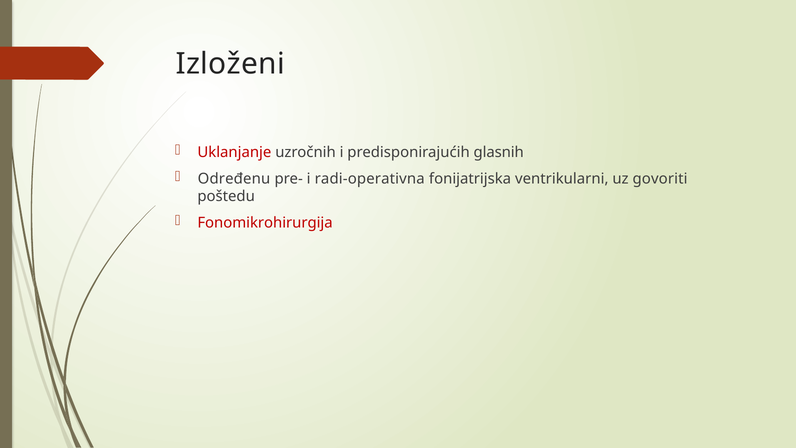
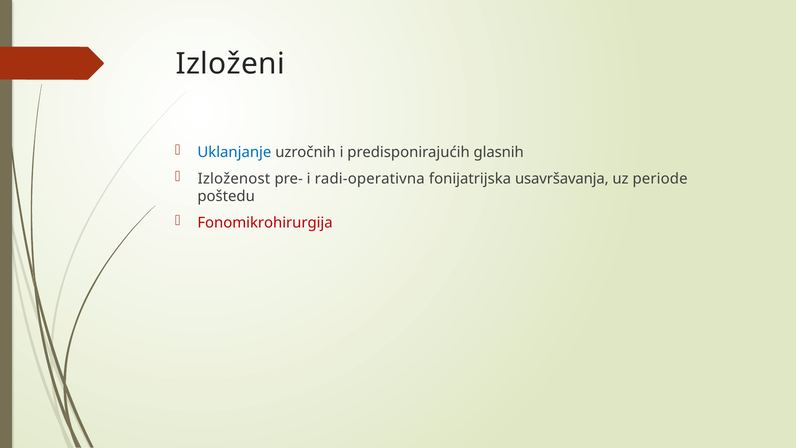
Uklanjanje colour: red -> blue (234, 152)
Određenu: Određenu -> Izloženost (234, 178)
ventrikularni: ventrikularni -> usavršavanja (562, 178)
govoriti: govoriti -> periode (660, 178)
